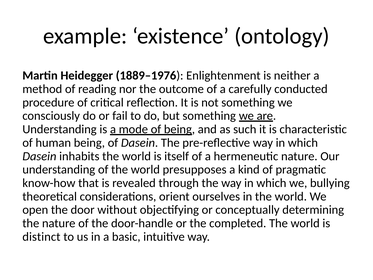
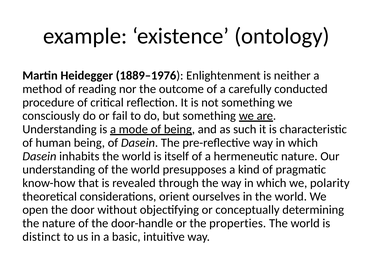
bullying: bullying -> polarity (330, 183)
completed: completed -> properties (238, 223)
